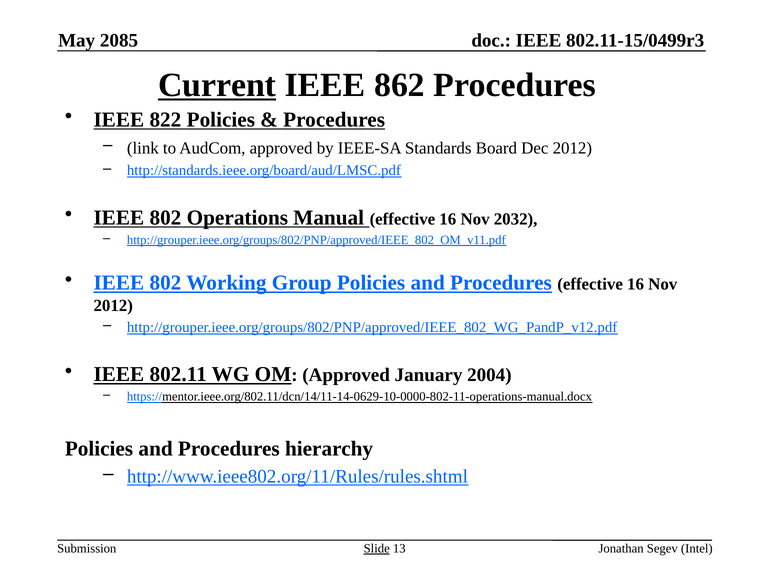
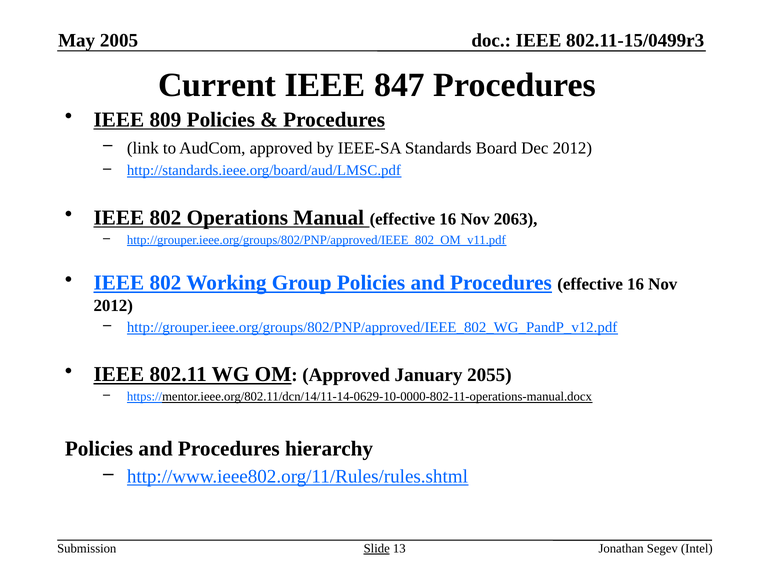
2085: 2085 -> 2005 (119, 41)
Current underline: present -> none (217, 85)
862: 862 -> 847 (400, 85)
822: 822 -> 809 (165, 120)
2032: 2032 -> 2063 (516, 219)
2004: 2004 -> 2055 (489, 375)
